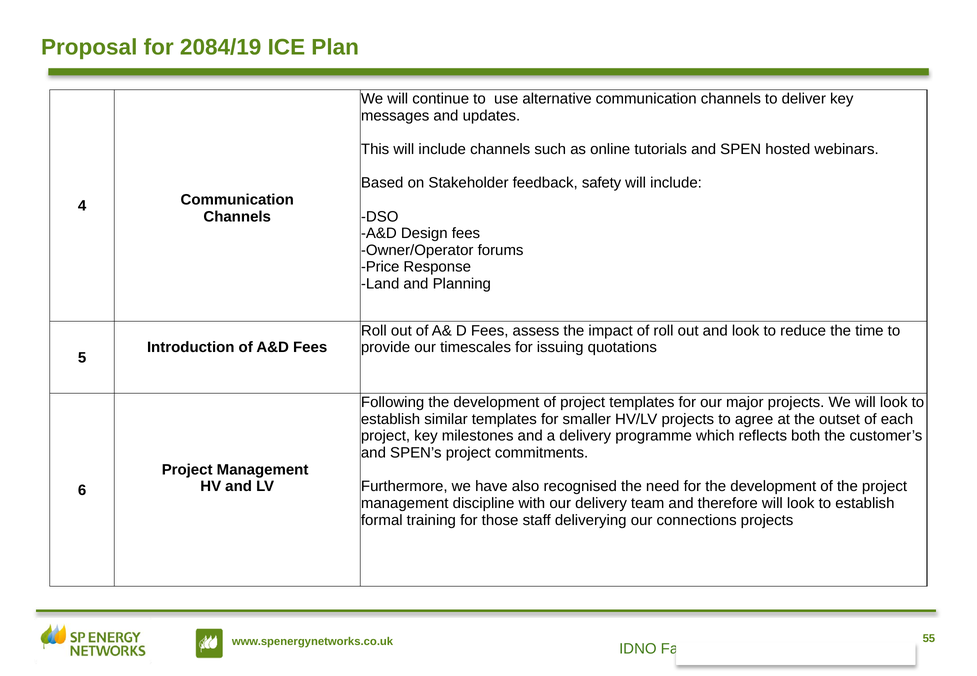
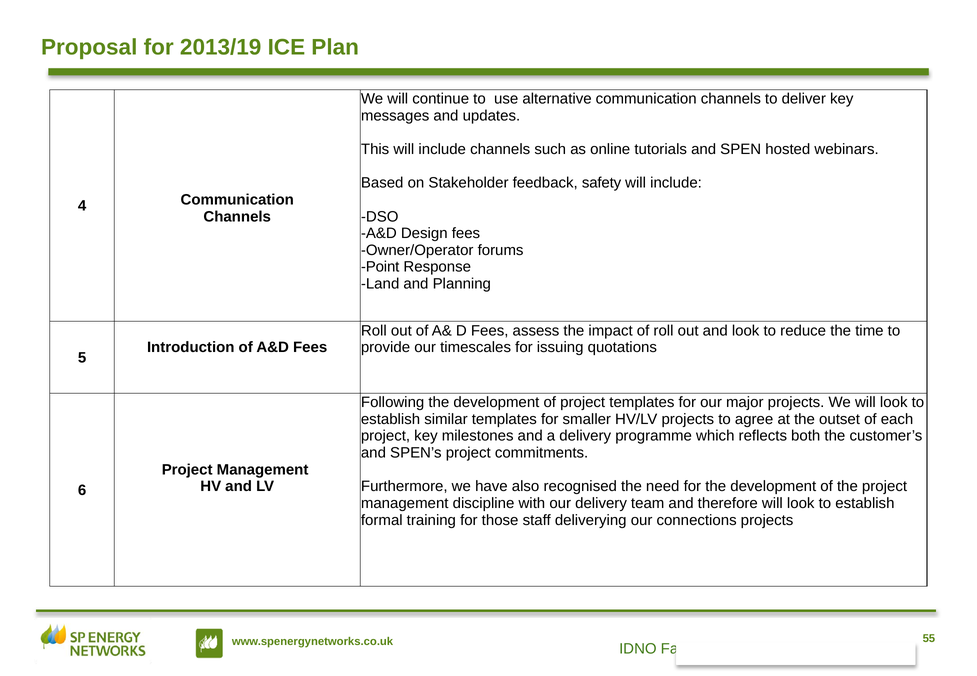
2084/19: 2084/19 -> 2013/19 (221, 48)
Price: Price -> Point (380, 267)
